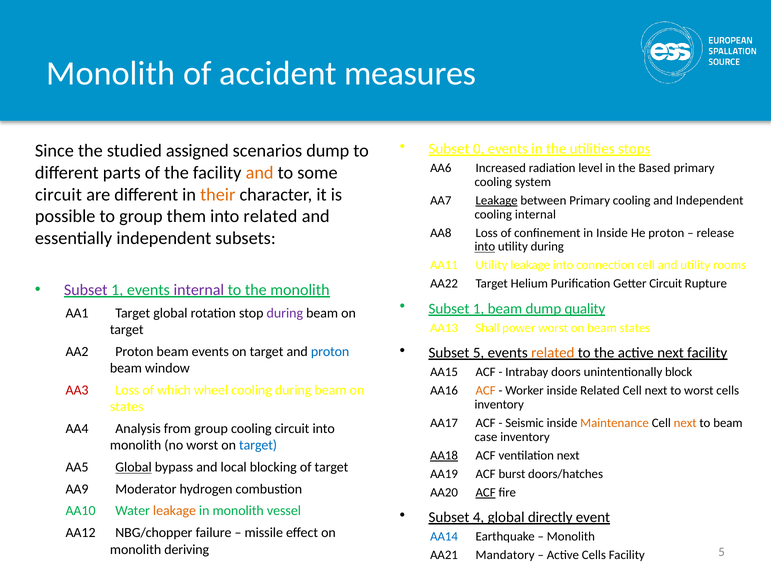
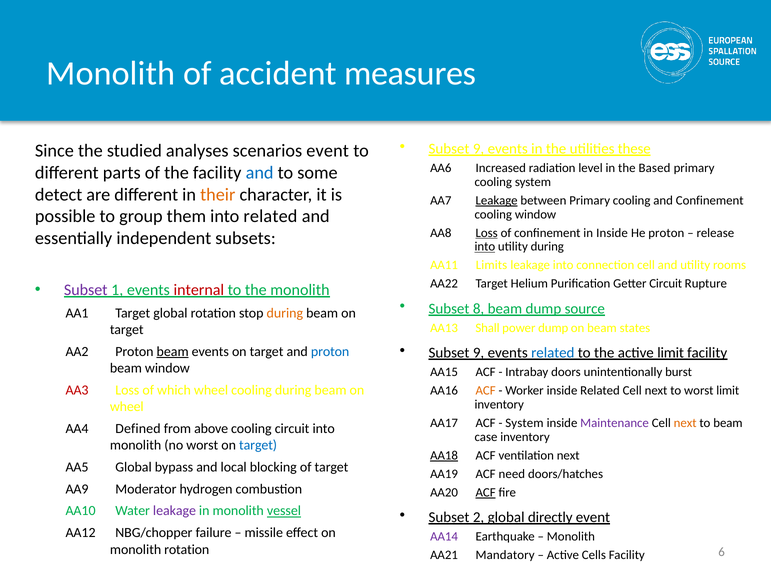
0: 0 -> 9 (479, 149)
stops: stops -> these (634, 149)
assigned: assigned -> analyses (197, 151)
scenarios dump: dump -> event (328, 151)
and colour: orange -> blue (260, 173)
circuit: circuit -> detect (59, 195)
and Independent: Independent -> Confinement (710, 201)
cooling internal: internal -> window (536, 214)
Loss underline: none -> present (487, 233)
AA11 Utility: Utility -> Limits (492, 265)
internal colour: purple -> red (199, 290)
1: 1 -> 8 (479, 309)
quality: quality -> source (585, 309)
during colour: purple -> orange (285, 313)
power worst: worst -> dump (553, 328)
5: 5 -> 9 (479, 353)
related colour: orange -> blue (553, 353)
active next: next -> limit (671, 353)
beam underline: none -> present (173, 352)
block: block -> burst (679, 372)
worst cells: cells -> limit (728, 391)
states: states -> wheel (127, 407)
Seismic: Seismic -> System (524, 423)
Maintenance colour: orange -> purple (615, 423)
Analysis: Analysis -> Defined (138, 429)
from group: group -> above (211, 429)
Global underline: present -> none (134, 467)
burst: burst -> need (512, 474)
leakage colour: orange -> purple (174, 511)
vessel underline: none -> present (284, 511)
4: 4 -> 2 (479, 518)
AA14 colour: blue -> purple (444, 537)
monolith deriving: deriving -> rotation (187, 550)
Facility 5: 5 -> 6 (722, 552)
